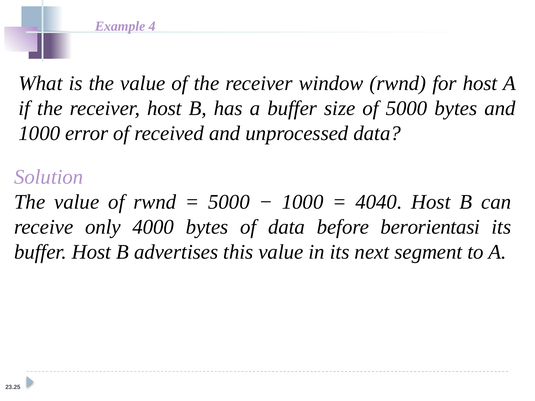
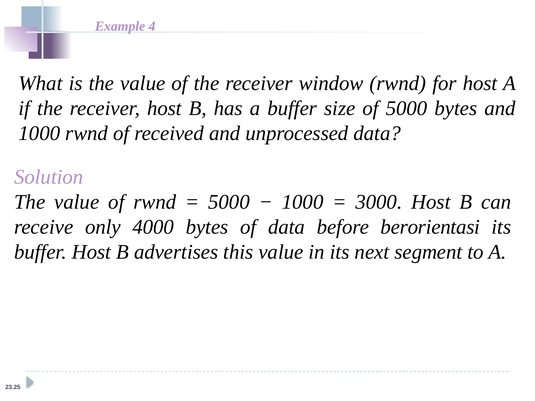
1000 error: error -> rwnd (87, 133)
4040: 4040 -> 3000 (379, 202)
